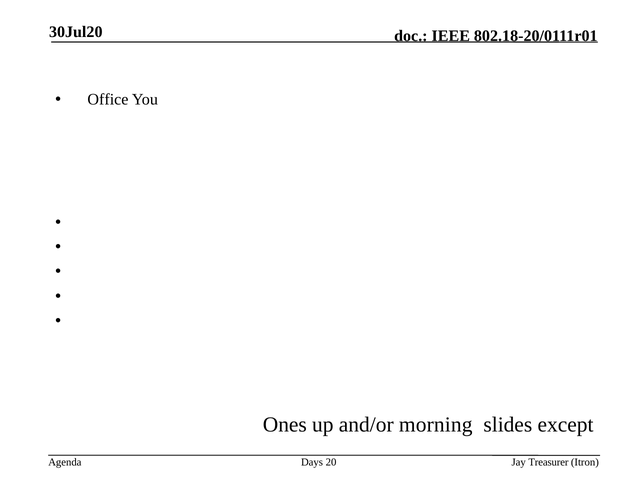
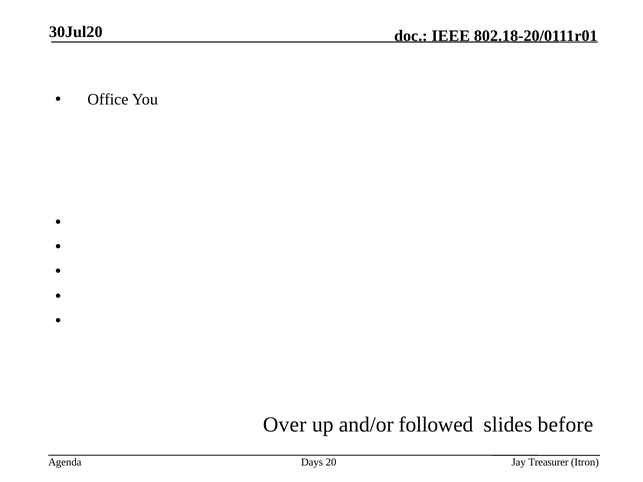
Ones: Ones -> Over (285, 425)
morning: morning -> followed (436, 425)
except: except -> before (565, 425)
